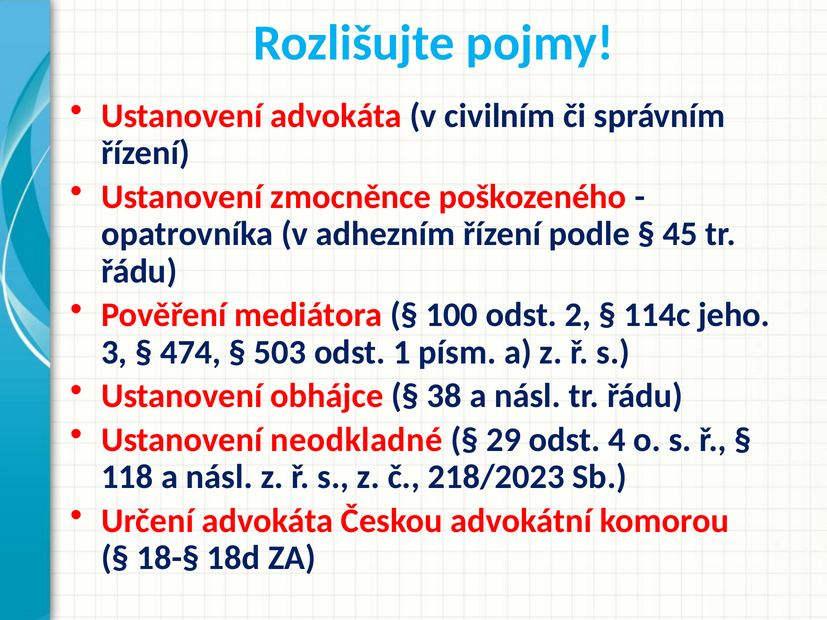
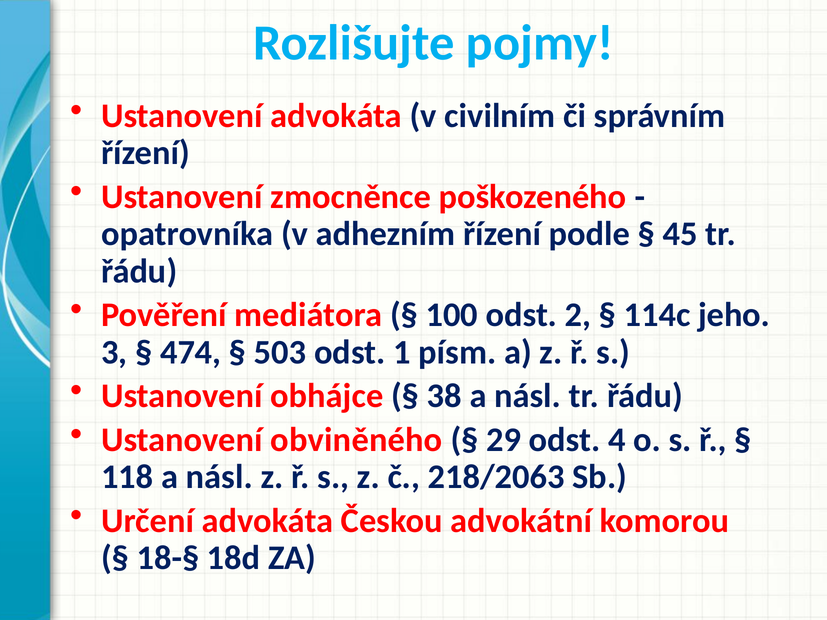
neodkladné: neodkladné -> obviněného (356, 440)
218/2023: 218/2023 -> 218/2063 (496, 477)
